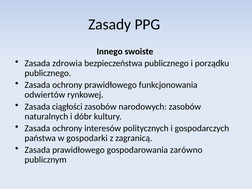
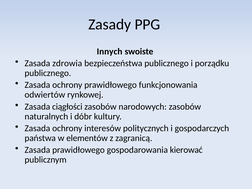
Innego: Innego -> Innych (110, 51)
gospodarki: gospodarki -> elementów (87, 138)
zarówno: zarówno -> kierować (186, 150)
